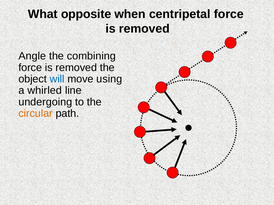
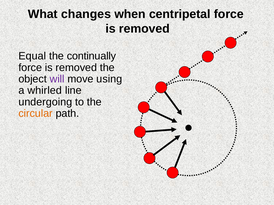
opposite: opposite -> changes (86, 14)
Angle: Angle -> Equal (32, 56)
combining: combining -> continually (91, 56)
will colour: blue -> purple (57, 79)
